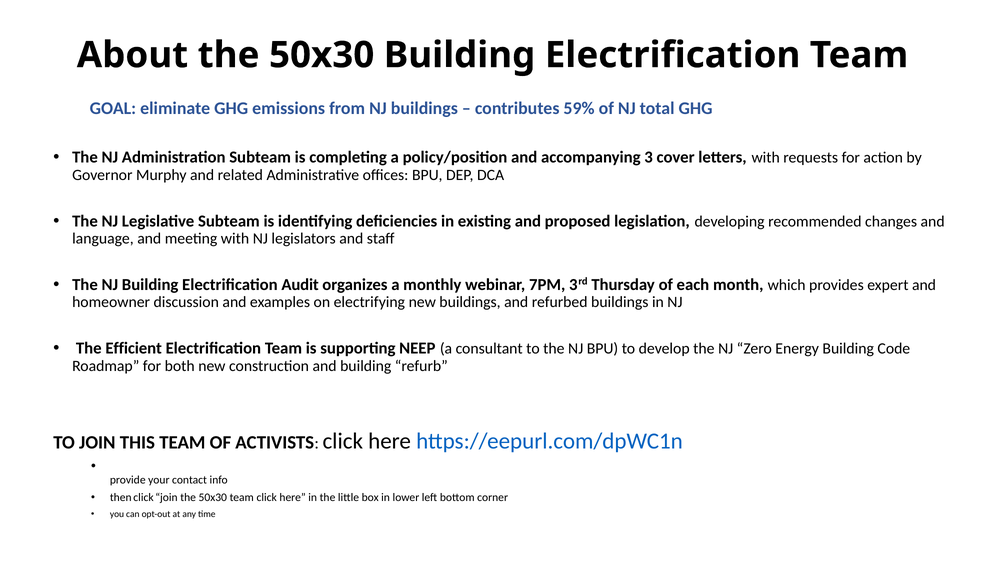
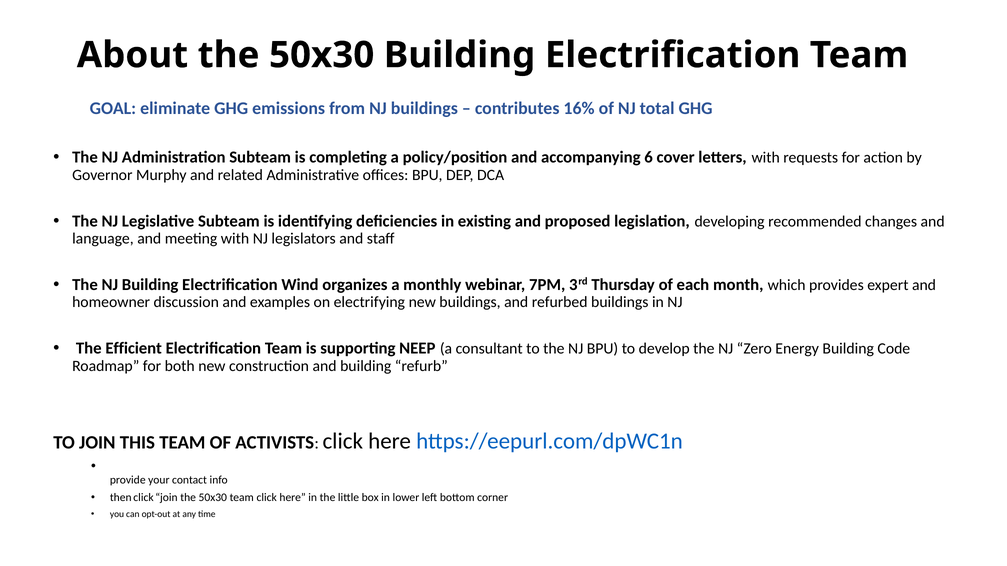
59%: 59% -> 16% (579, 108)
3: 3 -> 6 (649, 158)
Audit: Audit -> Wind (300, 285)
